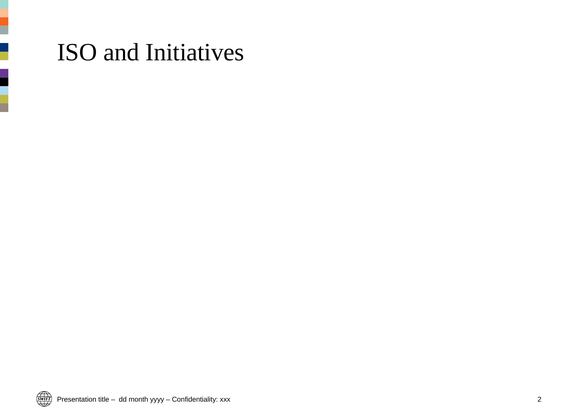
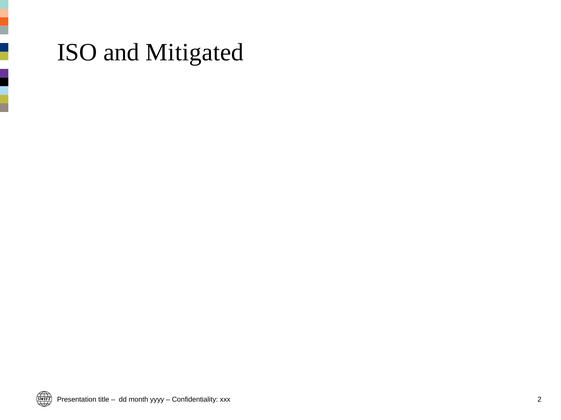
Initiatives: Initiatives -> Mitigated (195, 52)
